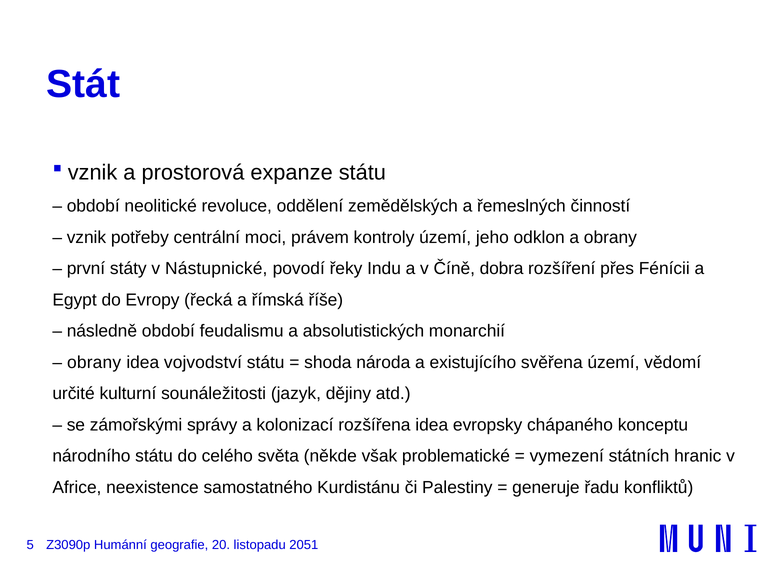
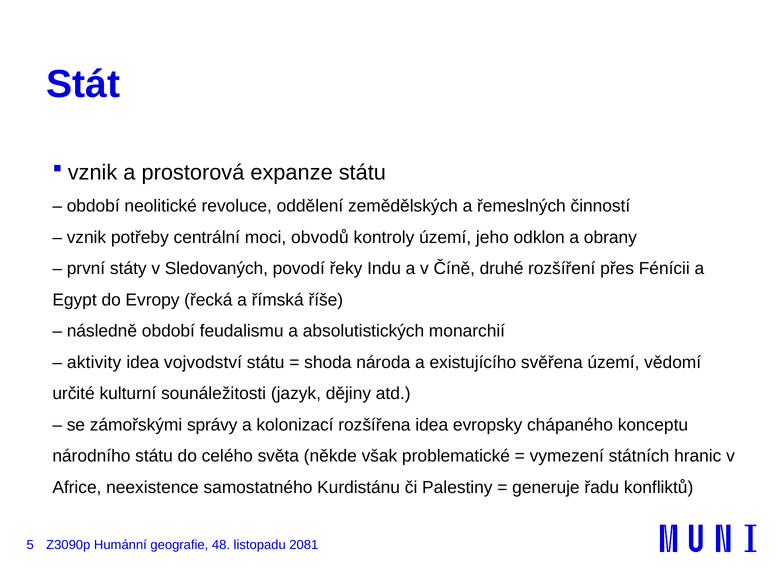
právem: právem -> obvodů (320, 237)
Nástupnické: Nástupnické -> Sledovaných (216, 269)
dobra: dobra -> druhé (502, 269)
obrany: obrany -> aktivity (94, 362)
20: 20 -> 48 (221, 545)
2051: 2051 -> 2081 (304, 545)
